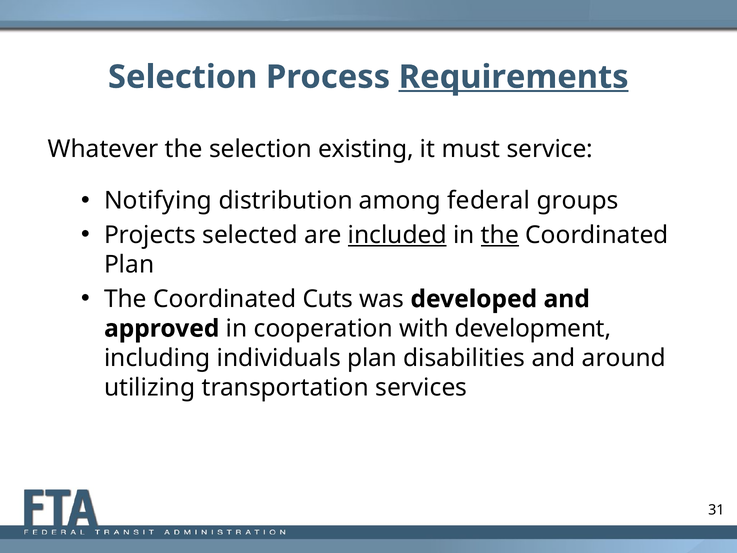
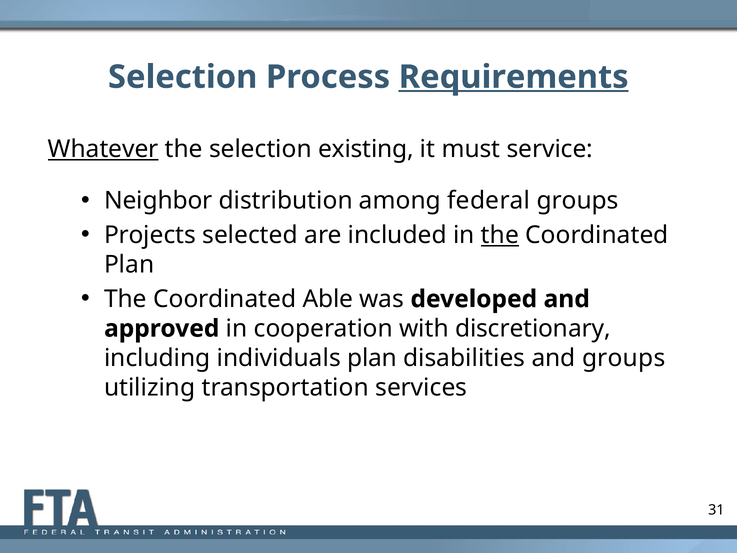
Whatever underline: none -> present (103, 149)
Notifying: Notifying -> Neighbor (158, 201)
included underline: present -> none (397, 235)
Cuts: Cuts -> Able (328, 299)
development: development -> discretionary (533, 328)
and around: around -> groups (624, 358)
